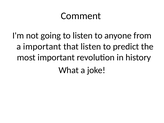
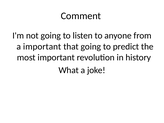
that listen: listen -> going (91, 47)
